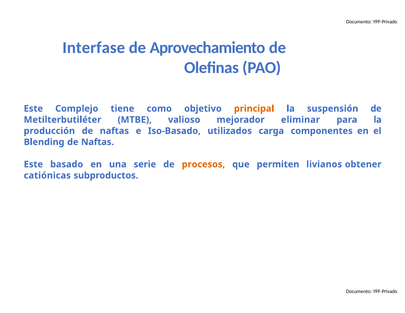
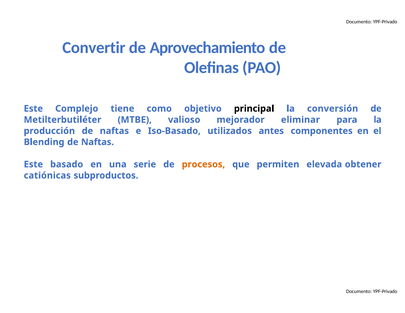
Interfase: Interfase -> Convertir (94, 48)
principal colour: orange -> black (254, 109)
suspensión: suspensión -> conversión (333, 109)
carga: carga -> antes (271, 131)
livianos: livianos -> elevada (324, 164)
